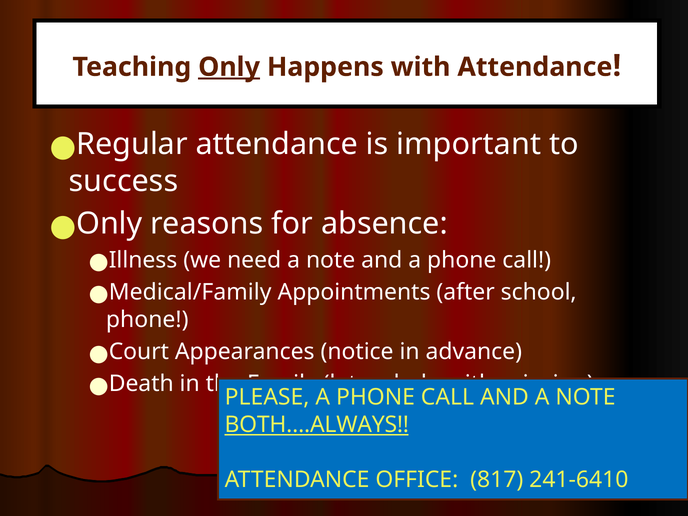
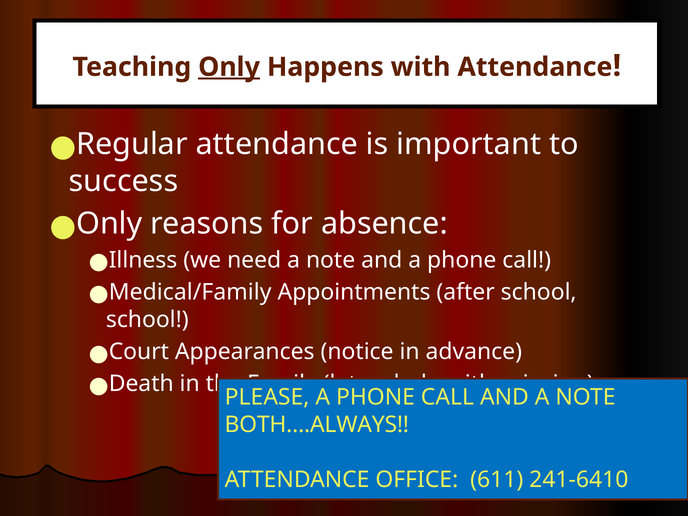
phone: phone -> school (147, 320)
BOTH….ALWAYS underline: present -> none (317, 425)
817: 817 -> 611 (497, 480)
